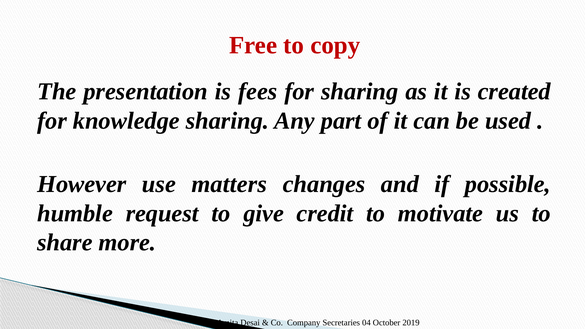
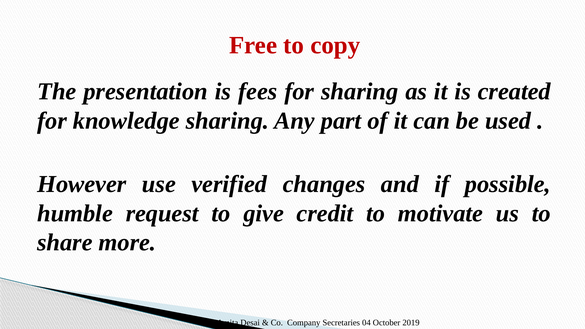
matters: matters -> verified (229, 184)
